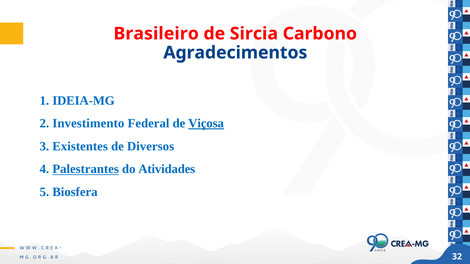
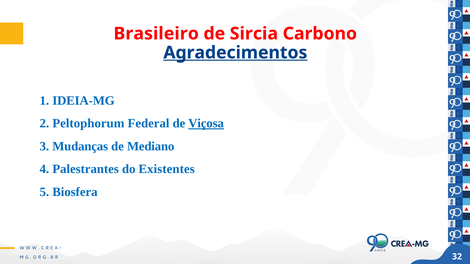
Agradecimentos underline: none -> present (235, 53)
Investimento: Investimento -> Peltophorum (88, 124)
Existentes: Existentes -> Mudanças (80, 146)
Diversos: Diversos -> Mediano (151, 146)
Palestrantes underline: present -> none (86, 169)
Atividades: Atividades -> Existentes (167, 169)
